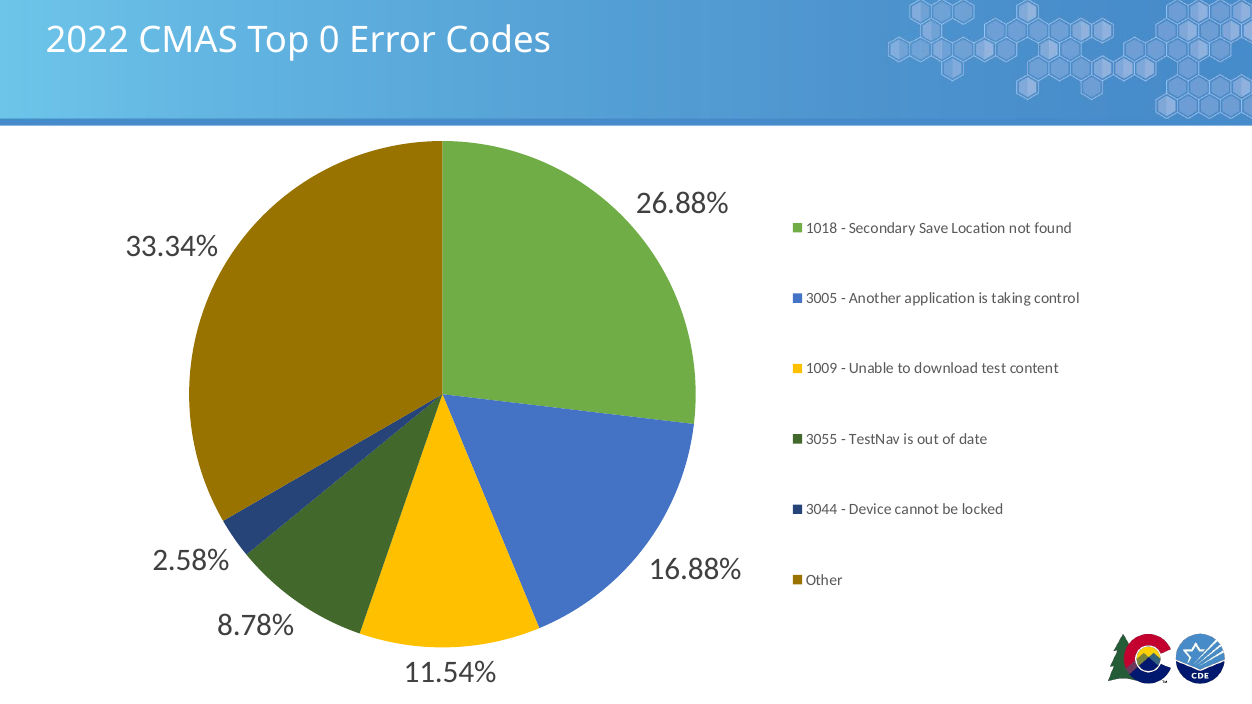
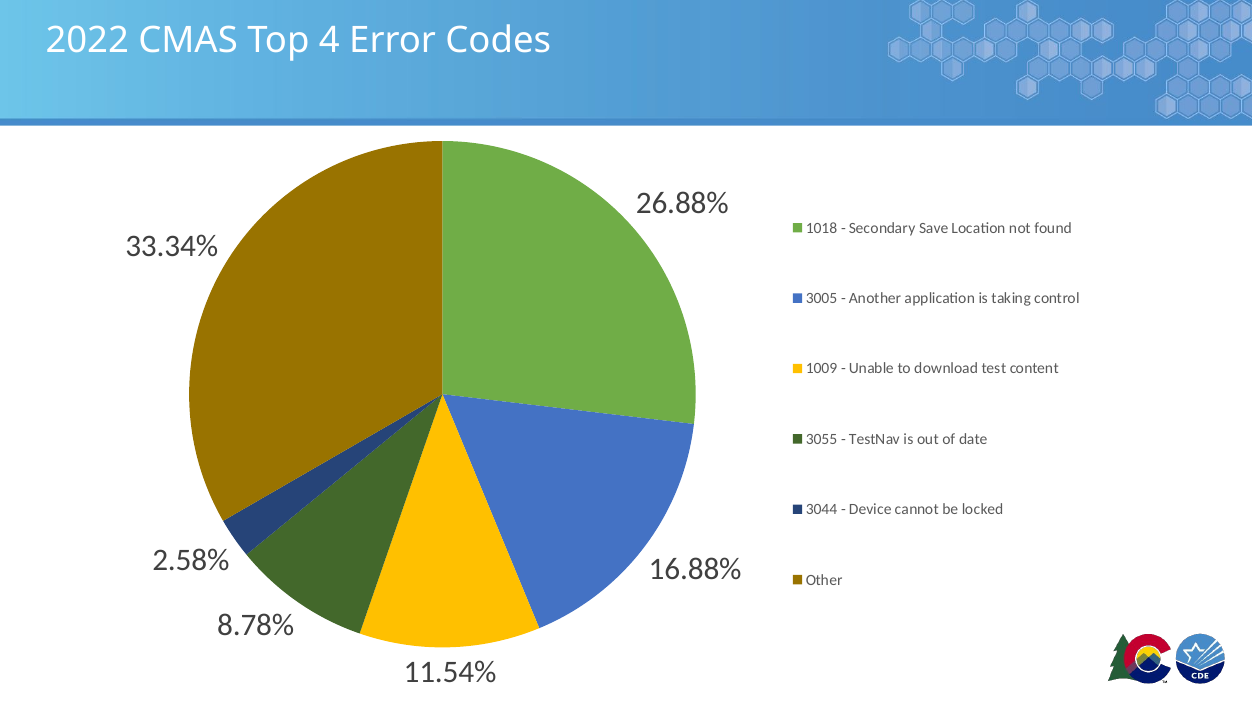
0: 0 -> 4 (329, 41)
